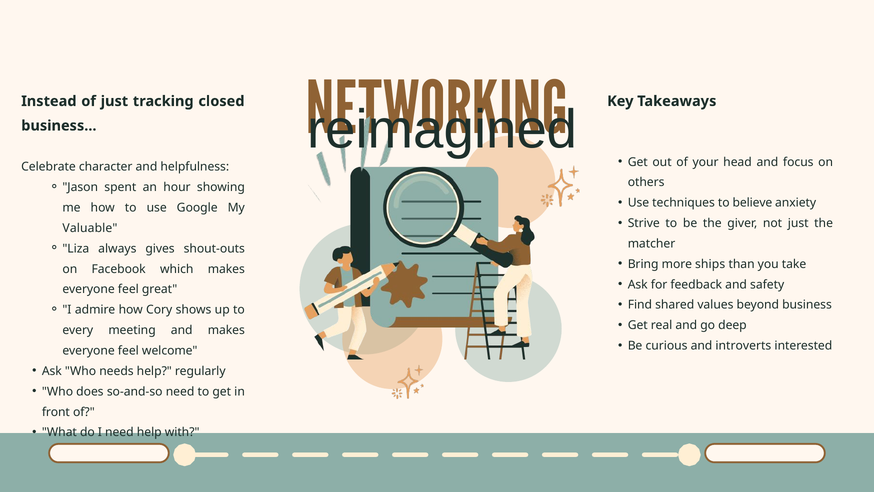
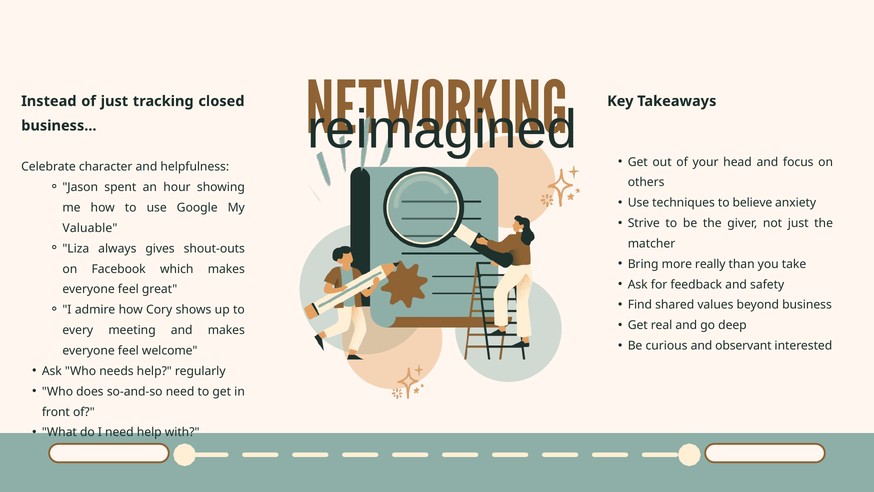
ships: ships -> really (710, 264)
introverts: introverts -> observant (743, 346)
